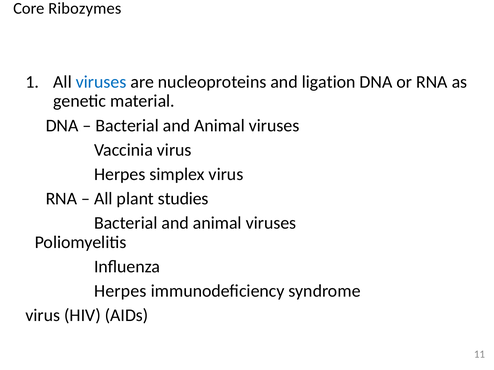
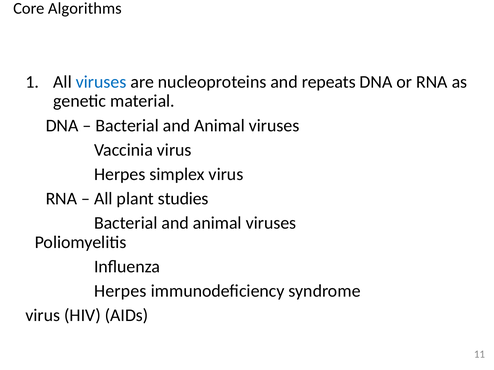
Ribozymes: Ribozymes -> Algorithms (85, 9)
ligation: ligation -> repeats (329, 82)
